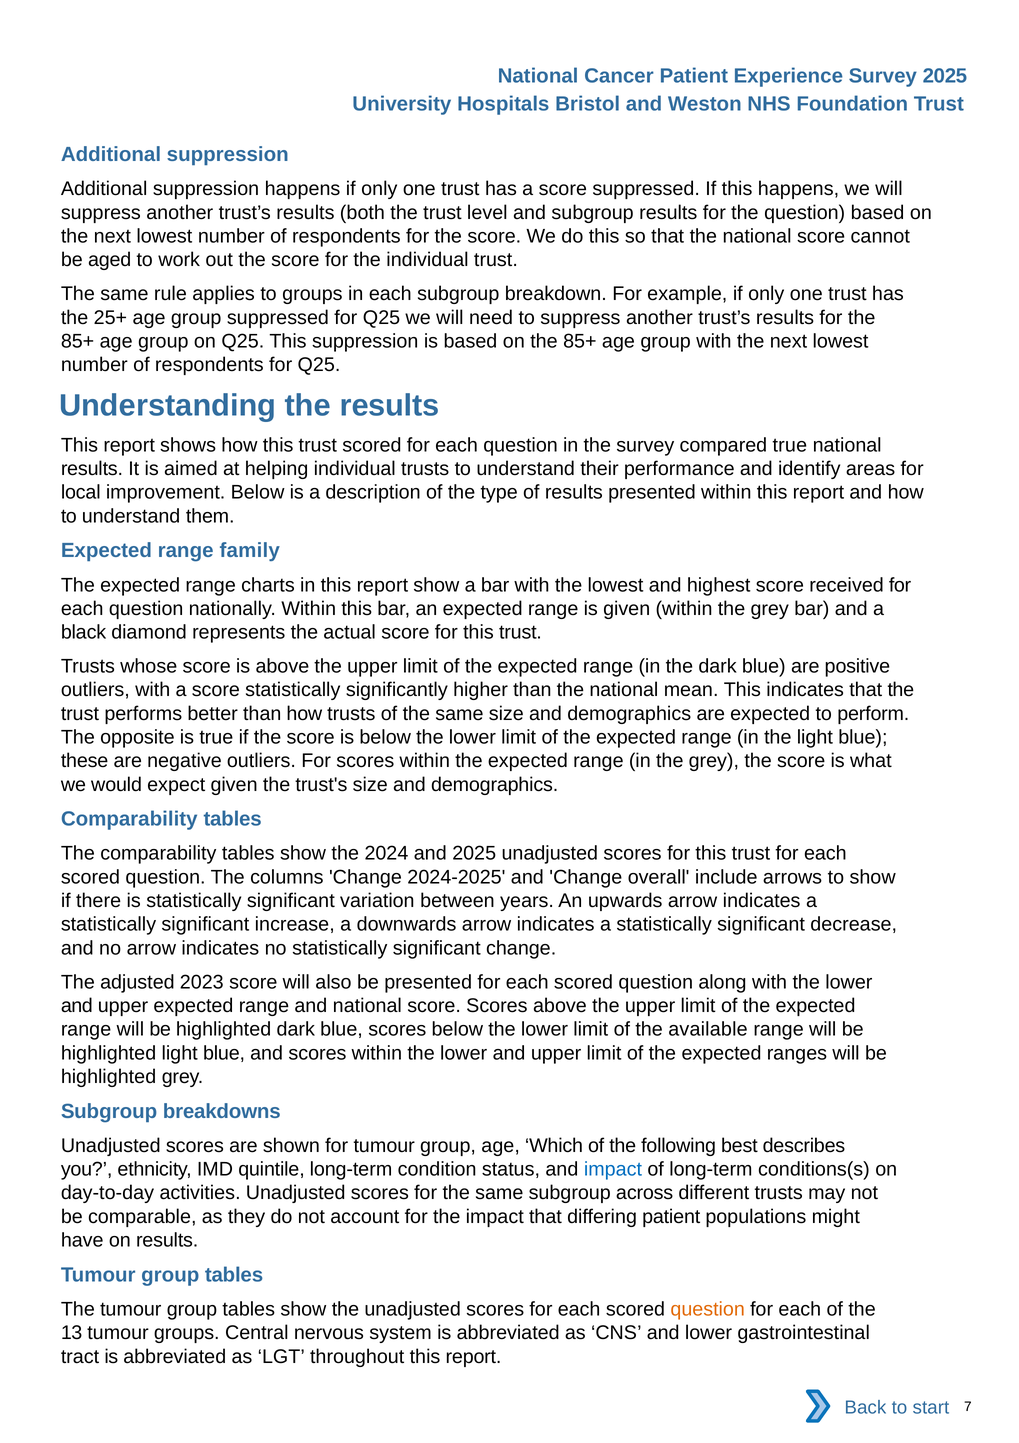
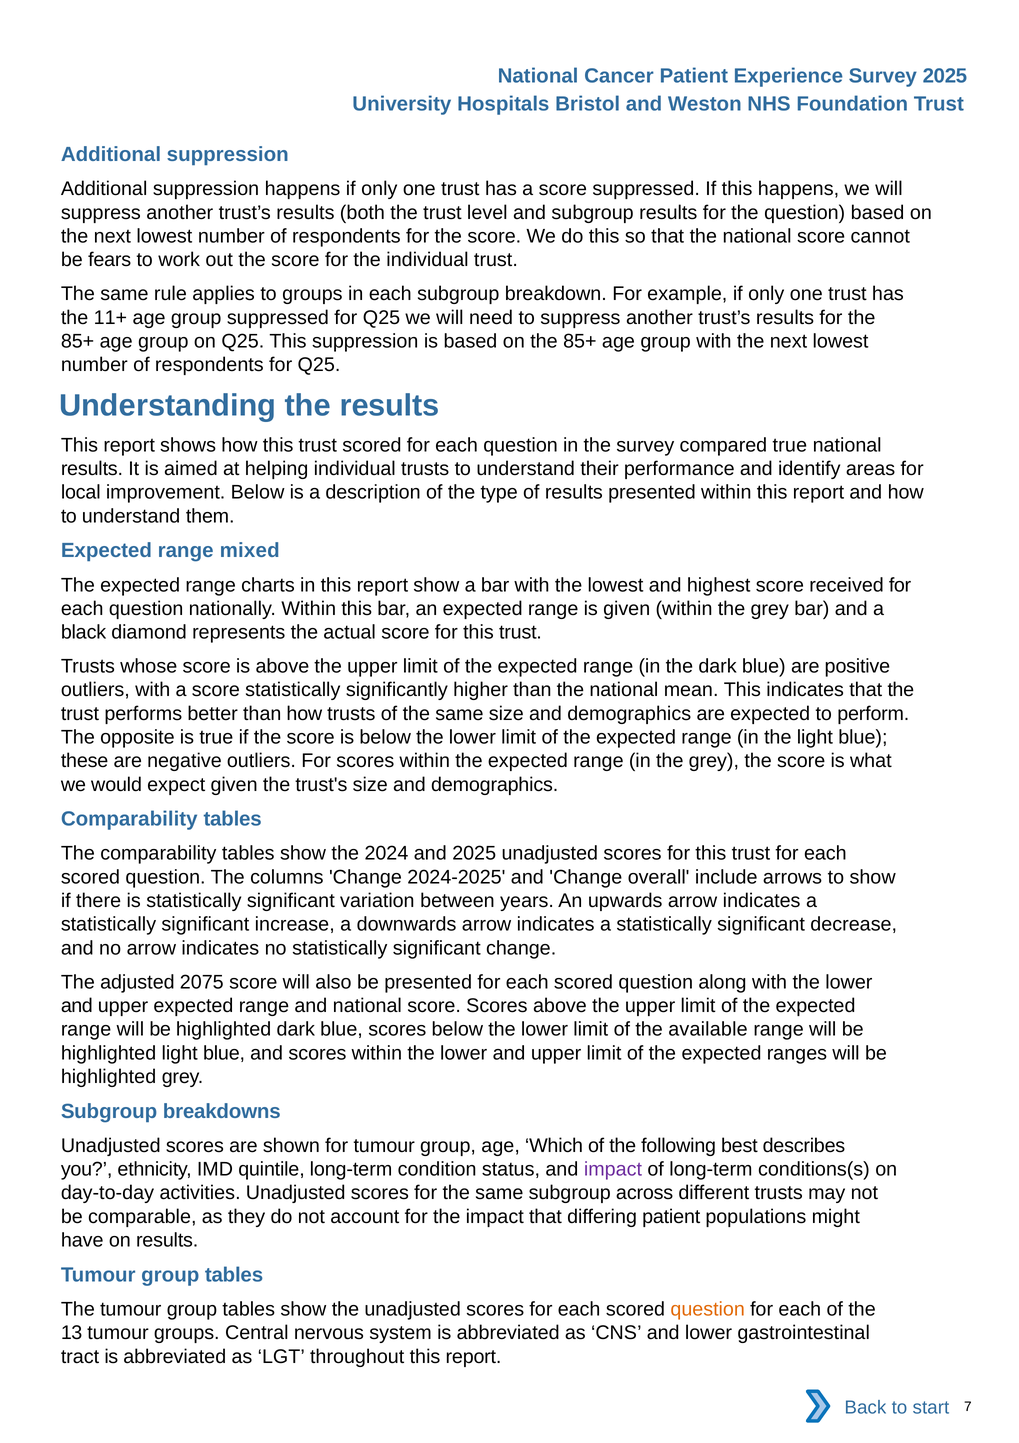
aged: aged -> fears (110, 260)
25+: 25+ -> 11+ (110, 317)
family: family -> mixed (250, 550)
2023: 2023 -> 2075 (202, 981)
impact colour: blue -> purple (613, 1169)
